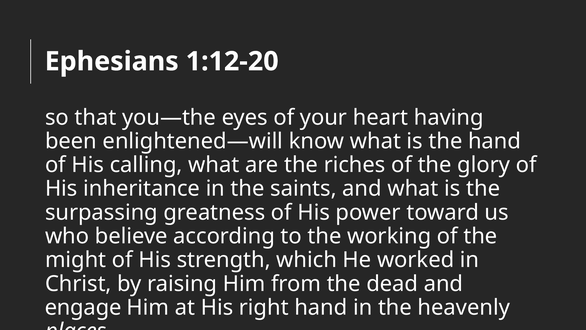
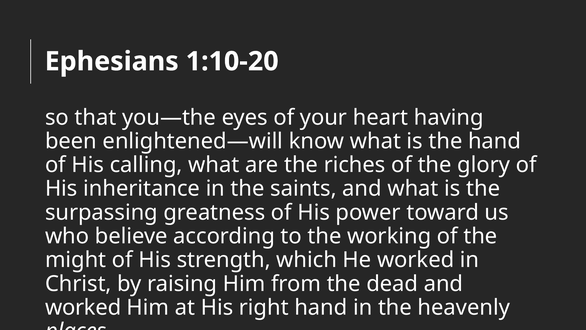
1:12-20: 1:12-20 -> 1:10-20 (232, 61)
engage: engage -> worked (83, 307)
